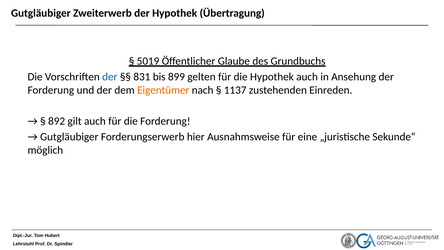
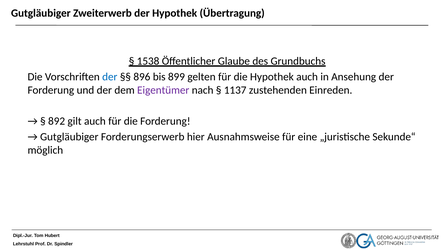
5019: 5019 -> 1538 (148, 61)
831: 831 -> 896 (142, 77)
Eigentümer colour: orange -> purple (163, 90)
